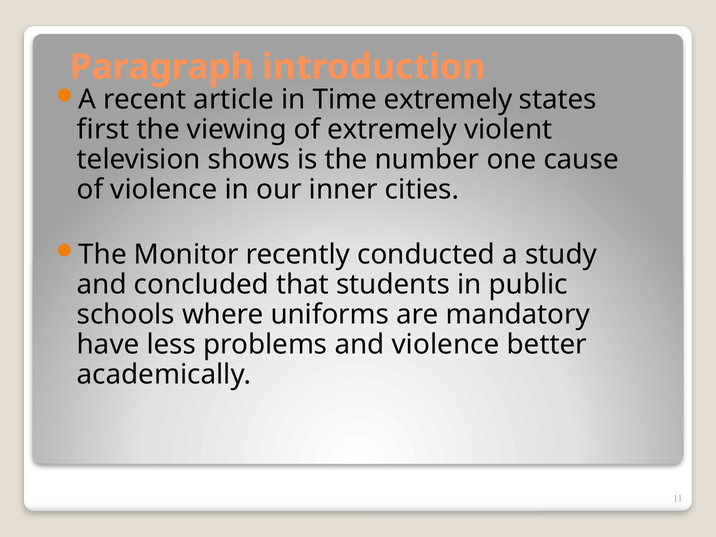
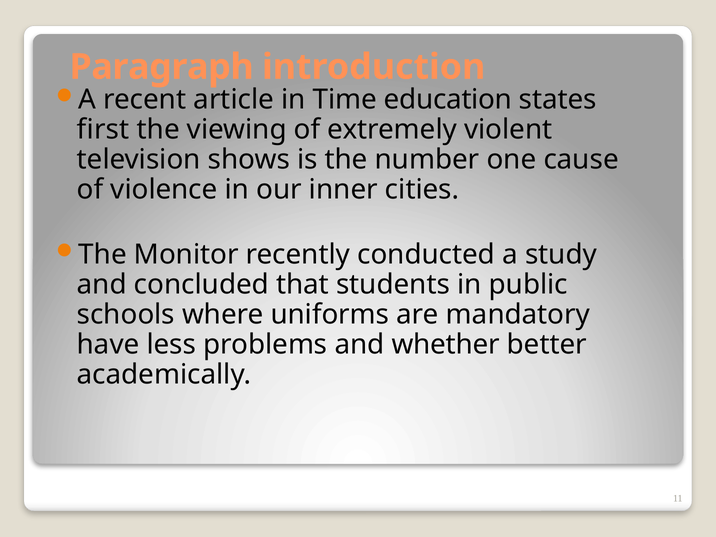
Time extremely: extremely -> education (448, 100)
and violence: violence -> whether (446, 345)
